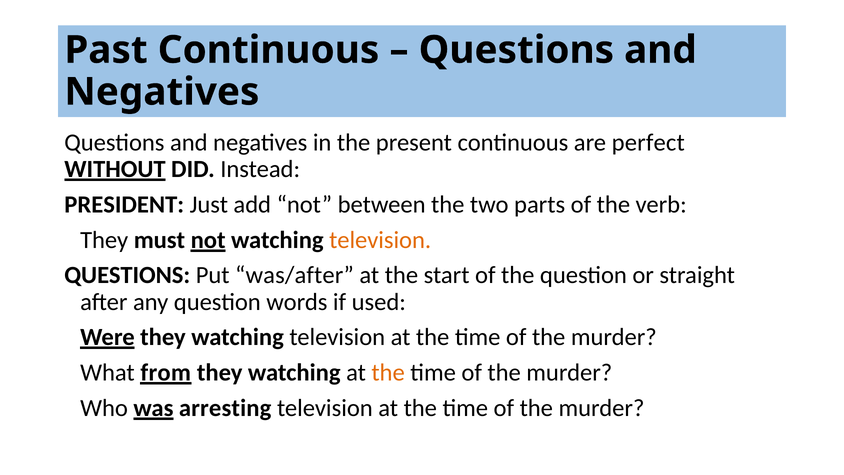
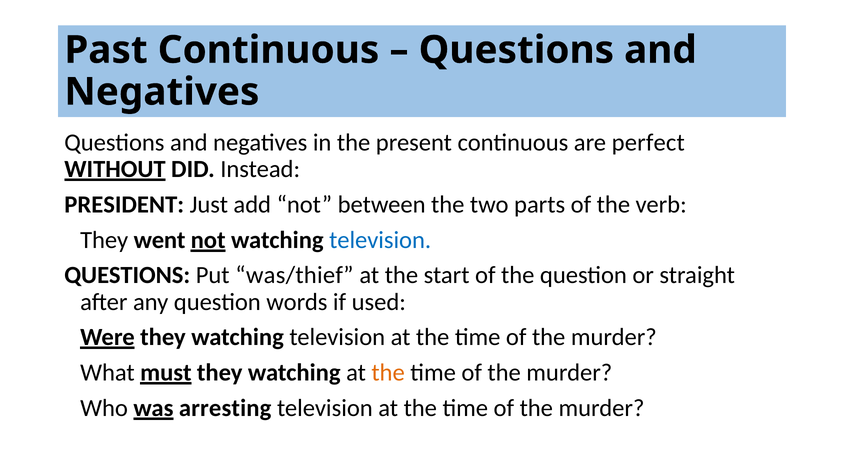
must: must -> went (160, 240)
television colour: orange -> blue (380, 240)
was/after: was/after -> was/thief (294, 275)
from: from -> must (166, 372)
